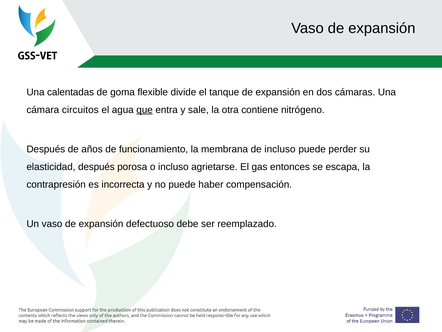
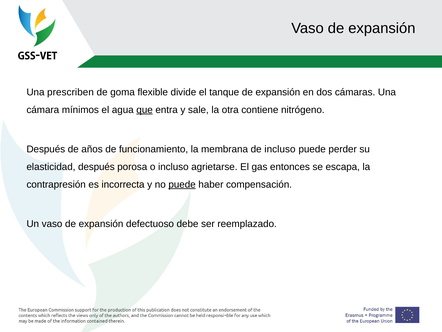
calentadas: calentadas -> prescriben (70, 92)
circuitos: circuitos -> mínimos (80, 110)
puede underline: none -> present (182, 184)
